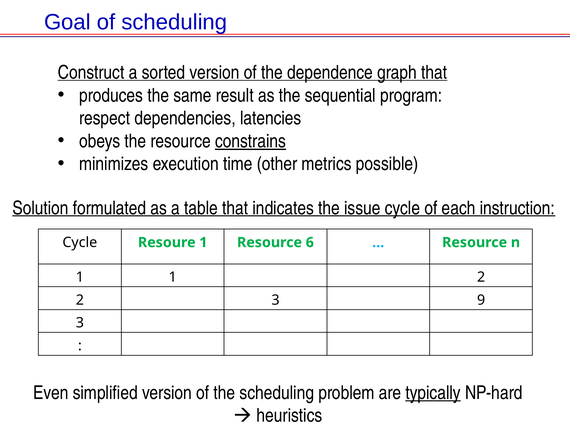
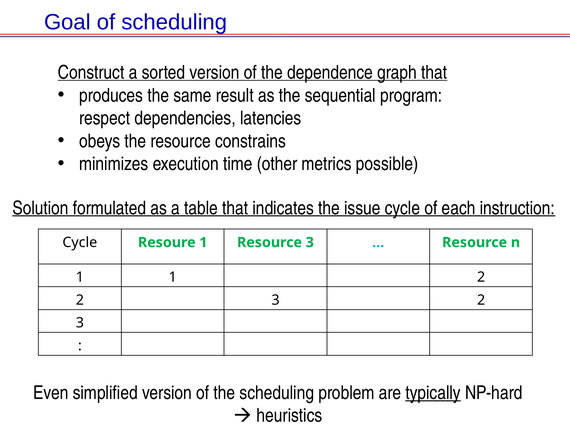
constrains underline: present -> none (251, 141)
Resource 6: 6 -> 3 (310, 242)
3 9: 9 -> 2 (481, 300)
